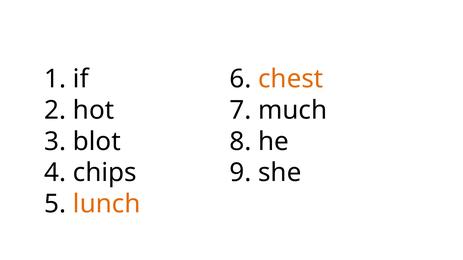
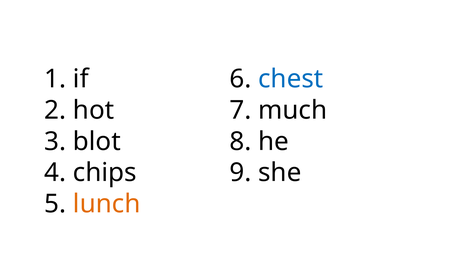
chest colour: orange -> blue (291, 79)
